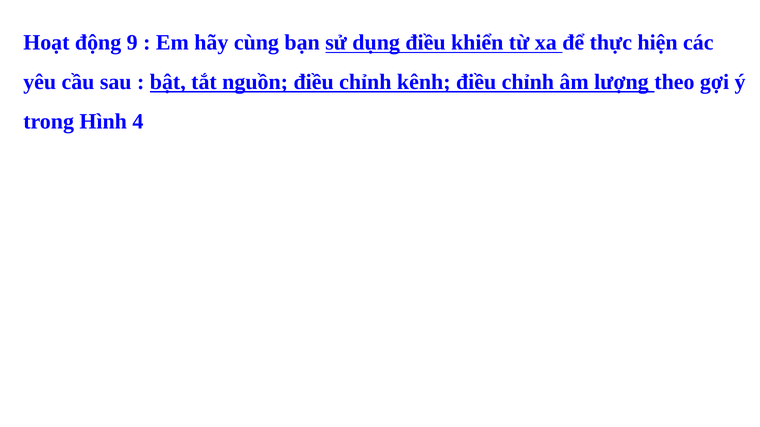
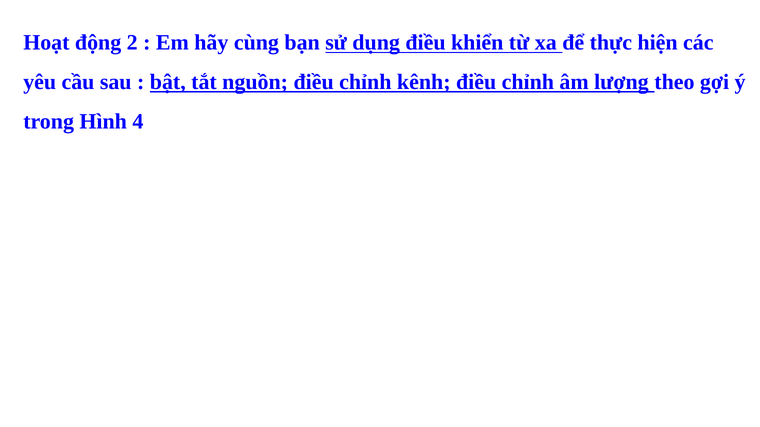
9: 9 -> 2 (132, 43)
